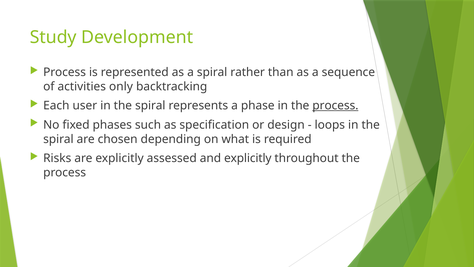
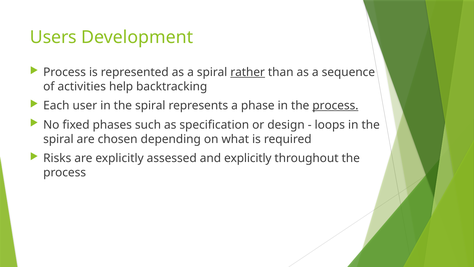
Study: Study -> Users (53, 37)
rather underline: none -> present (248, 72)
only: only -> help (121, 86)
